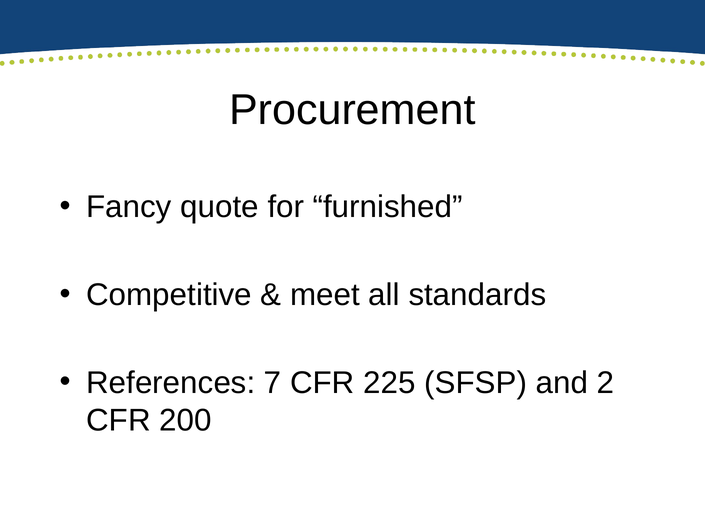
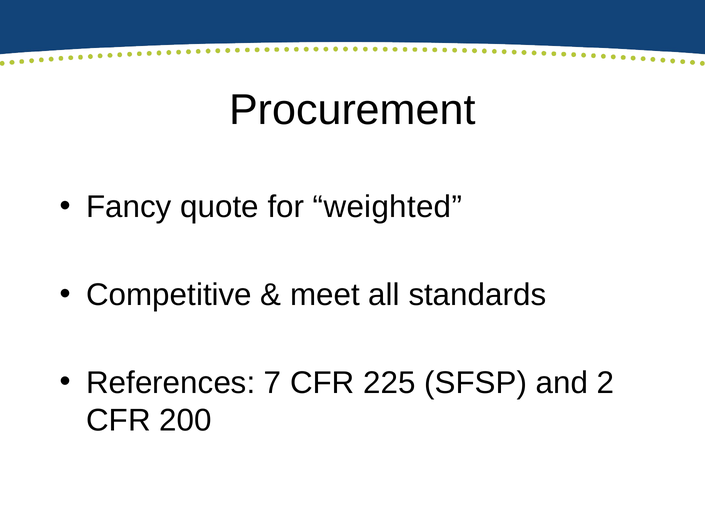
furnished: furnished -> weighted (388, 207)
